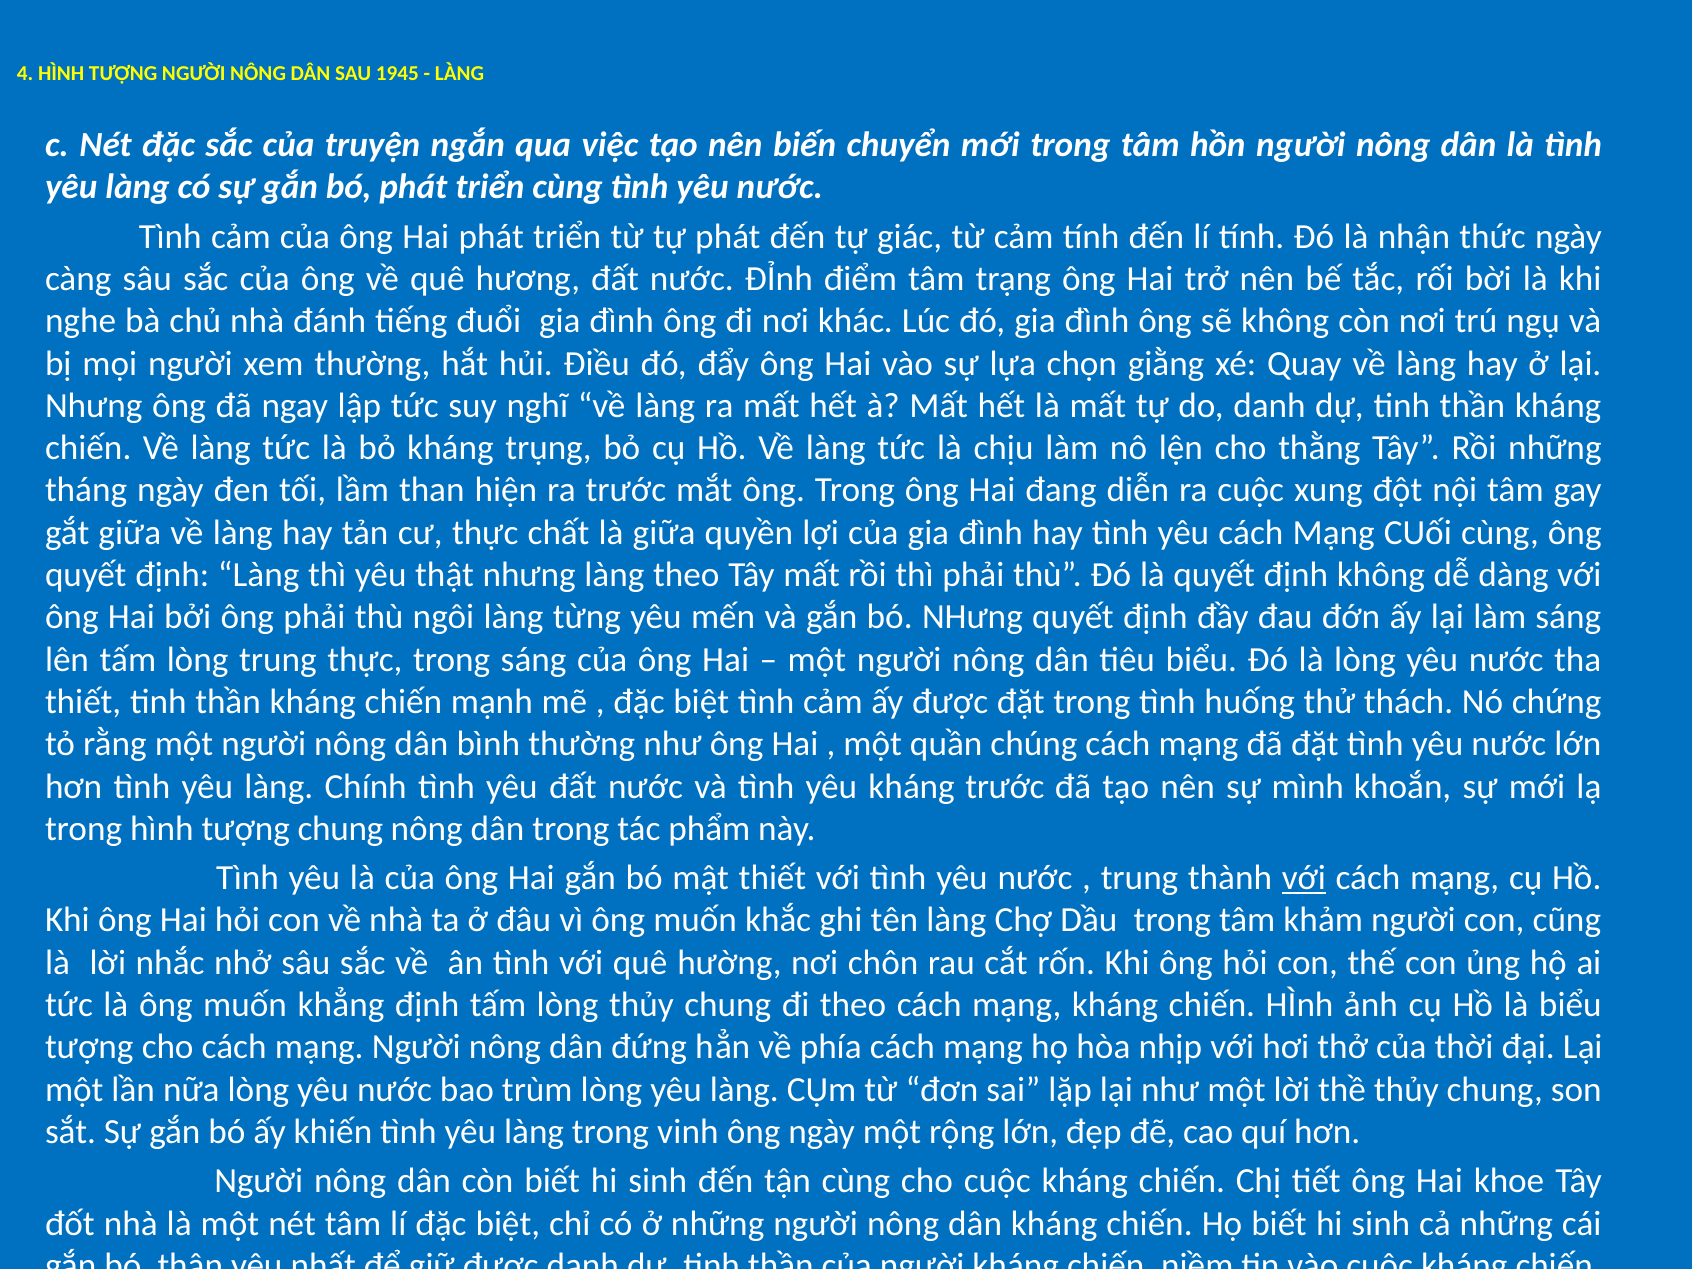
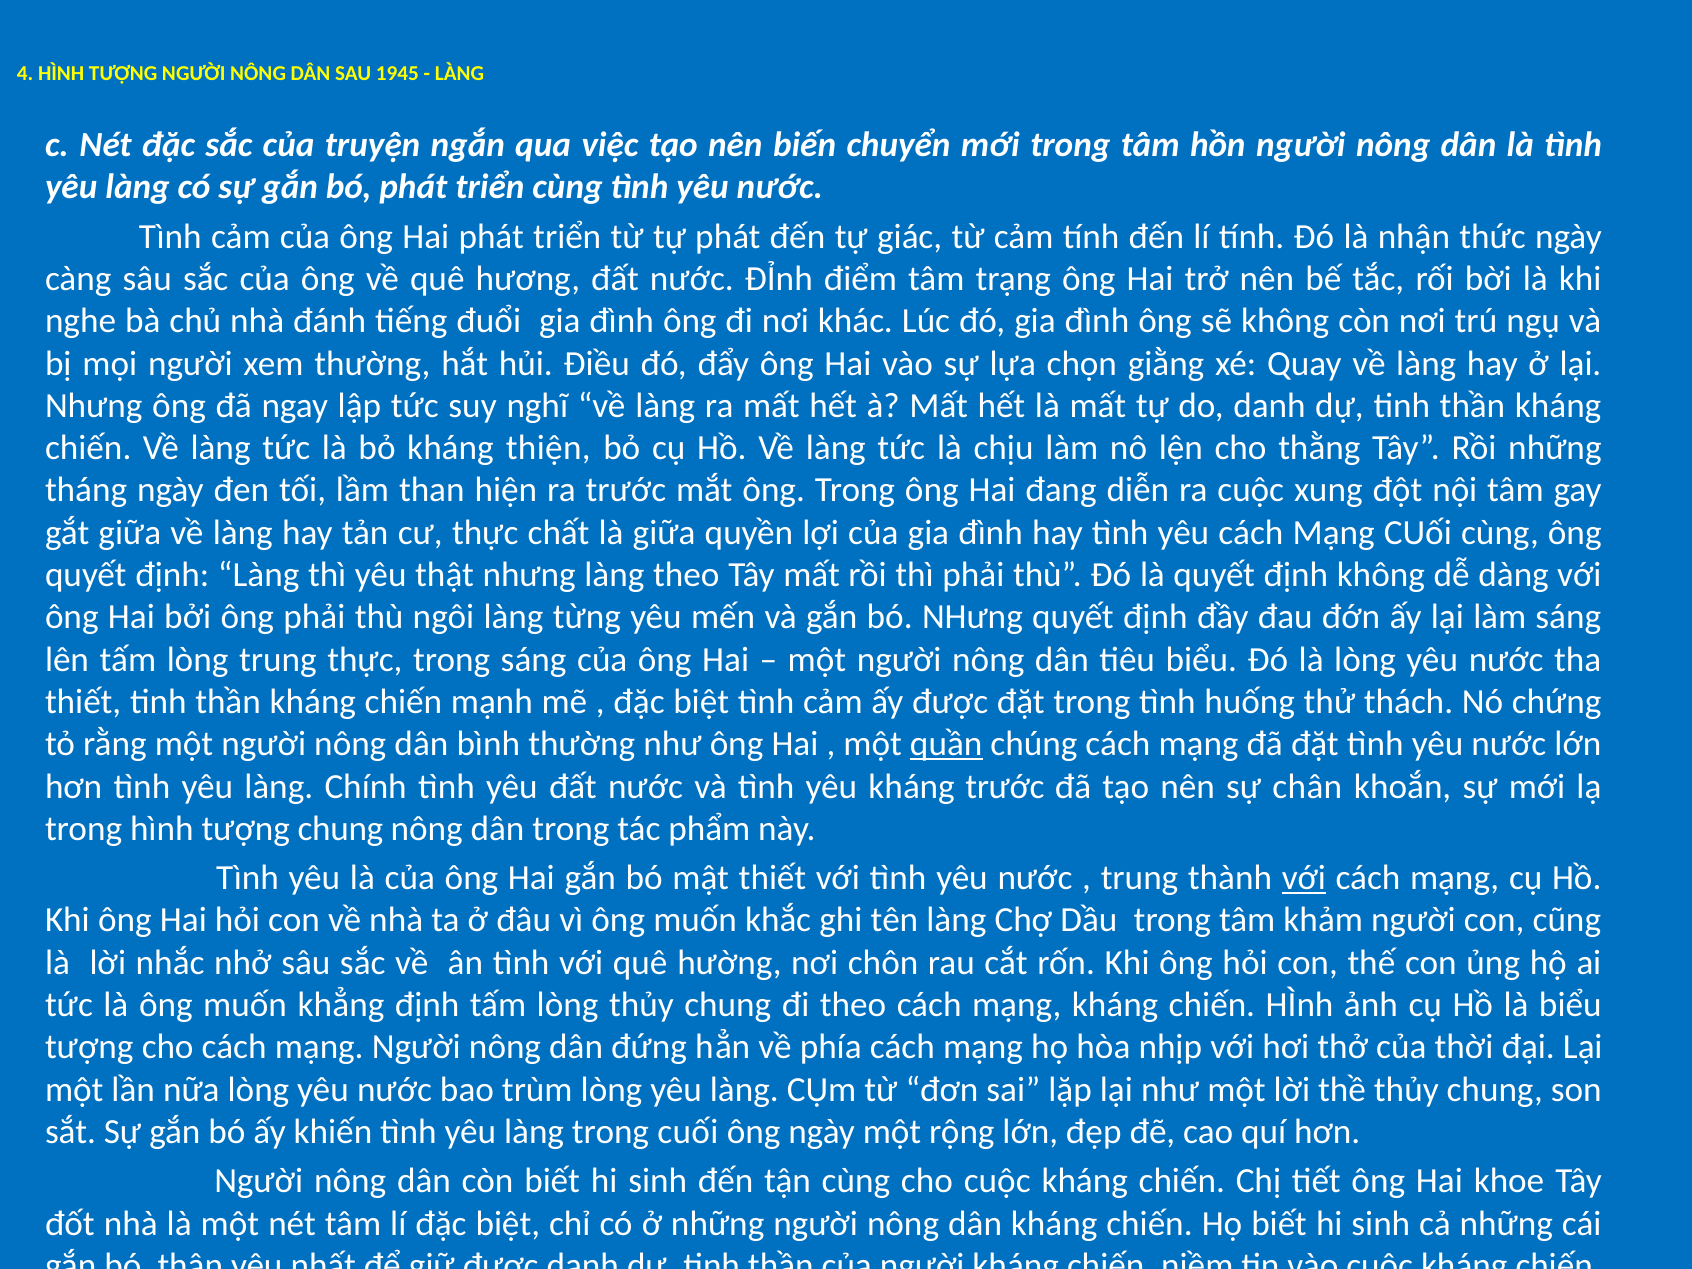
trụng: trụng -> thiện (548, 448)
quần underline: none -> present (946, 744)
mình: mình -> chân (1307, 786)
trong vinh: vinh -> cuối (688, 1132)
